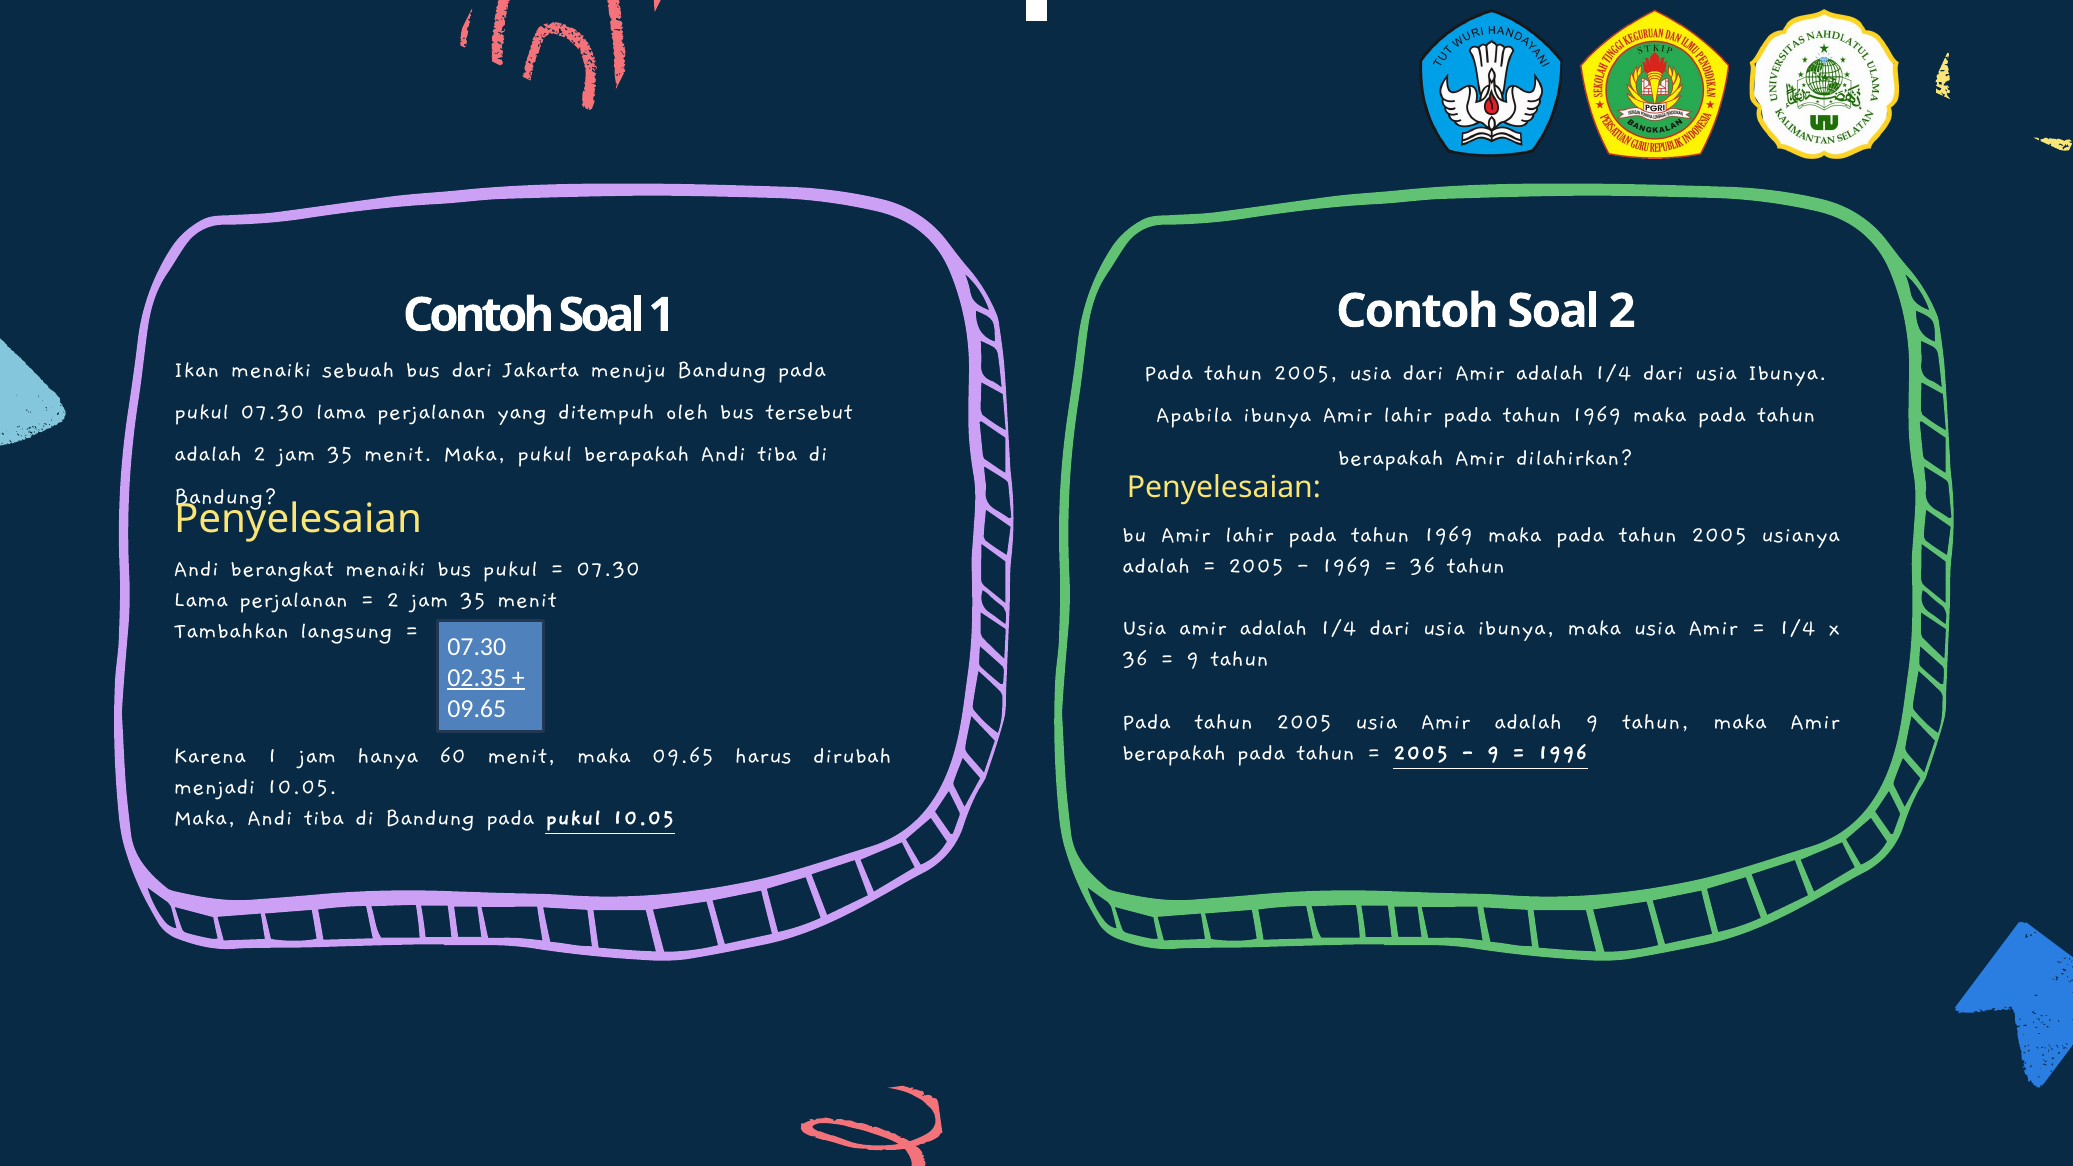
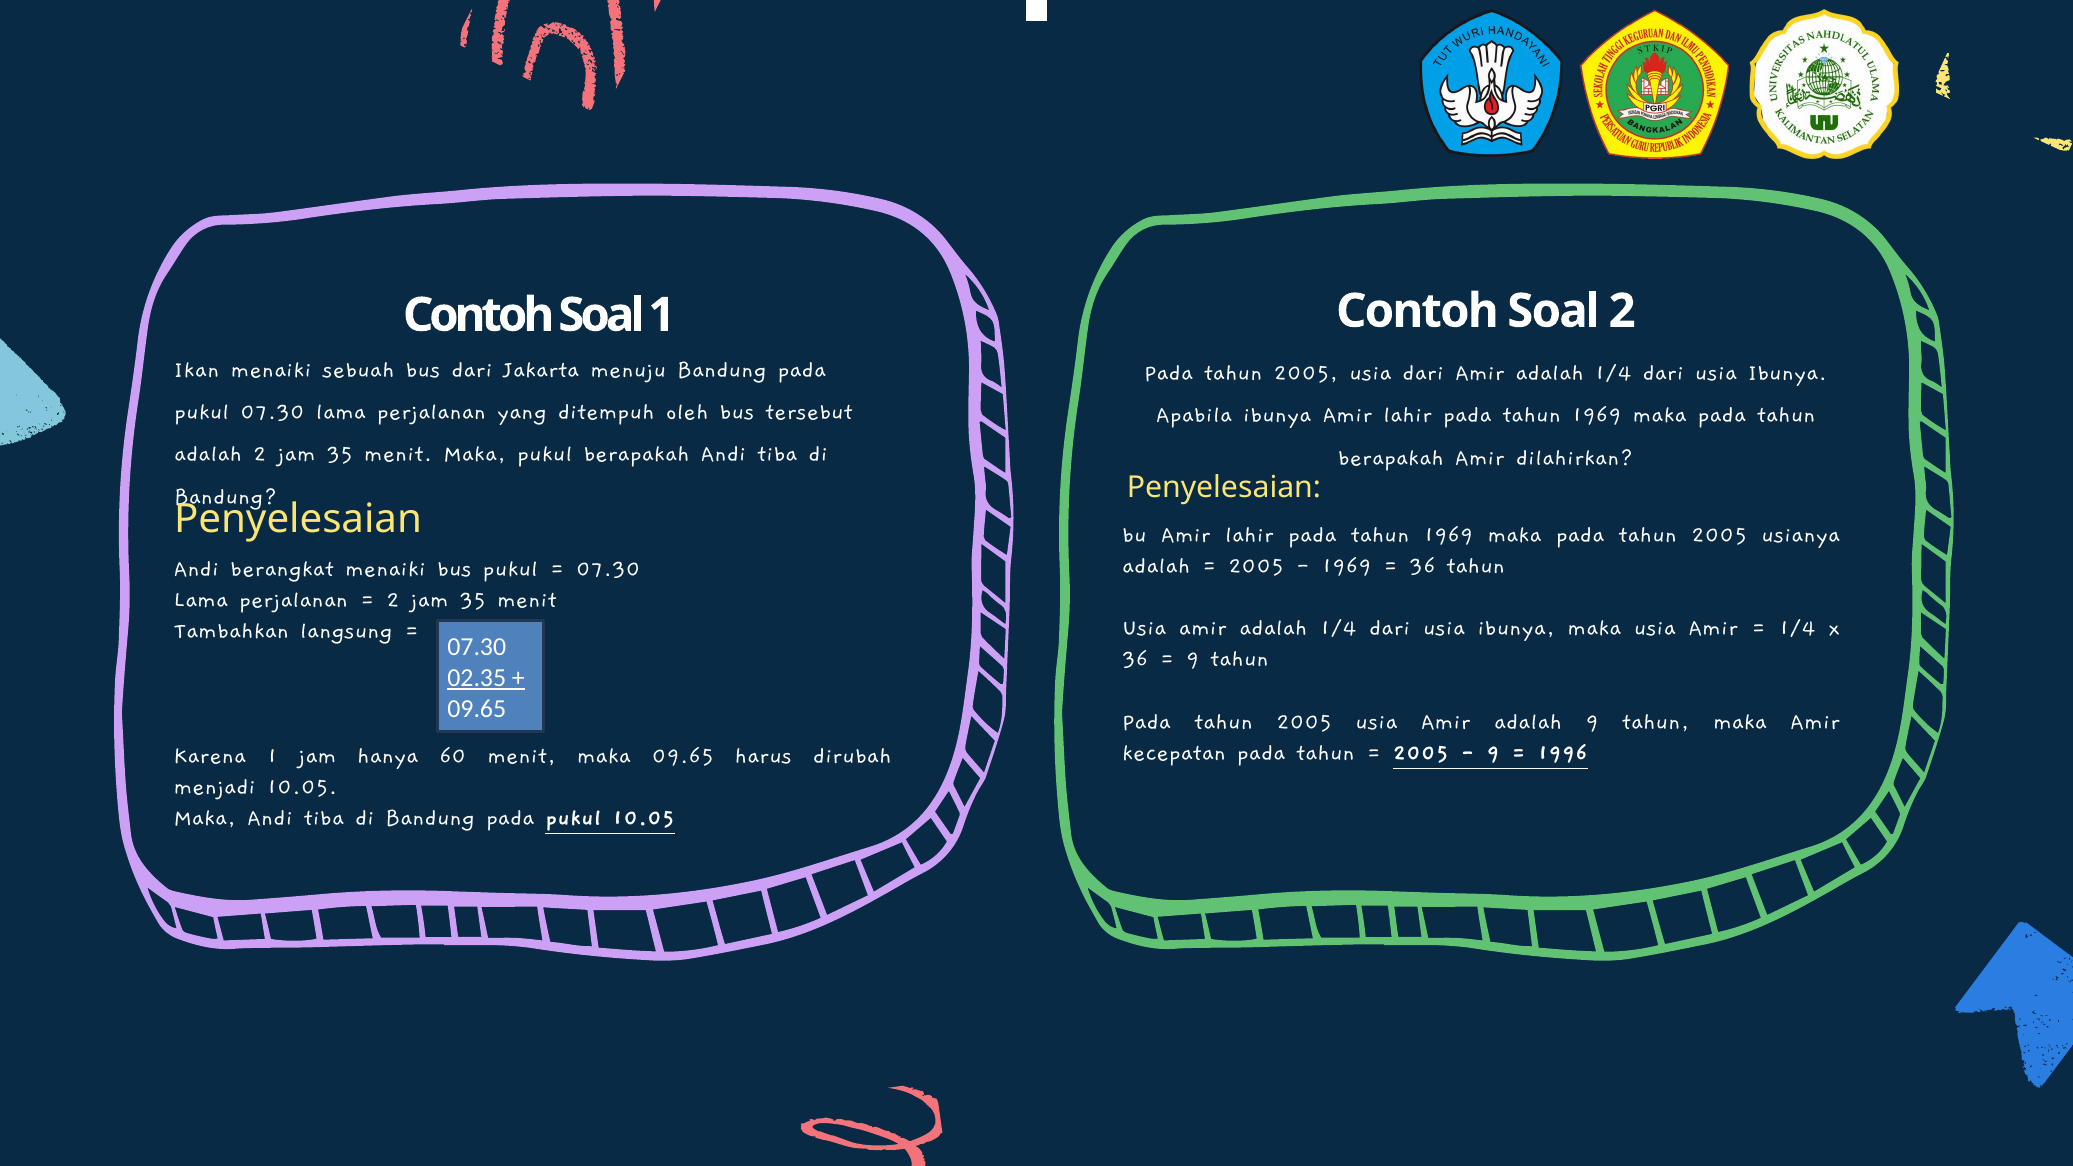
berapakah: berapakah -> kecepatan (1174, 752)
